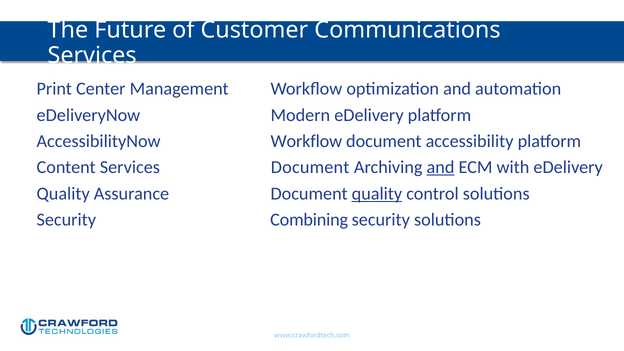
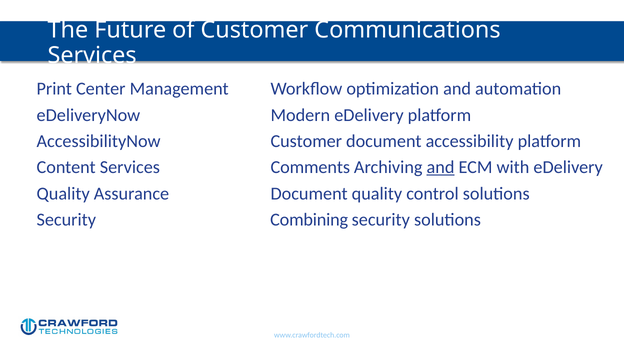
AccessibilityNow Workflow: Workflow -> Customer (306, 141)
Services Document: Document -> Comments (310, 167)
quality underline: present -> none (377, 194)
